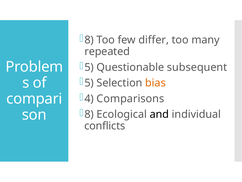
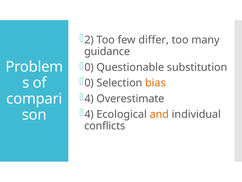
8: 8 -> 2 (89, 40)
repeated: repeated -> guidance (107, 51)
5: 5 -> 0 (89, 67)
subsequent: subsequent -> substitution (197, 67)
5: 5 -> 0 (89, 83)
Comparisons: Comparisons -> Overestimate (130, 98)
8: 8 -> 4 (89, 114)
and colour: black -> orange (159, 114)
